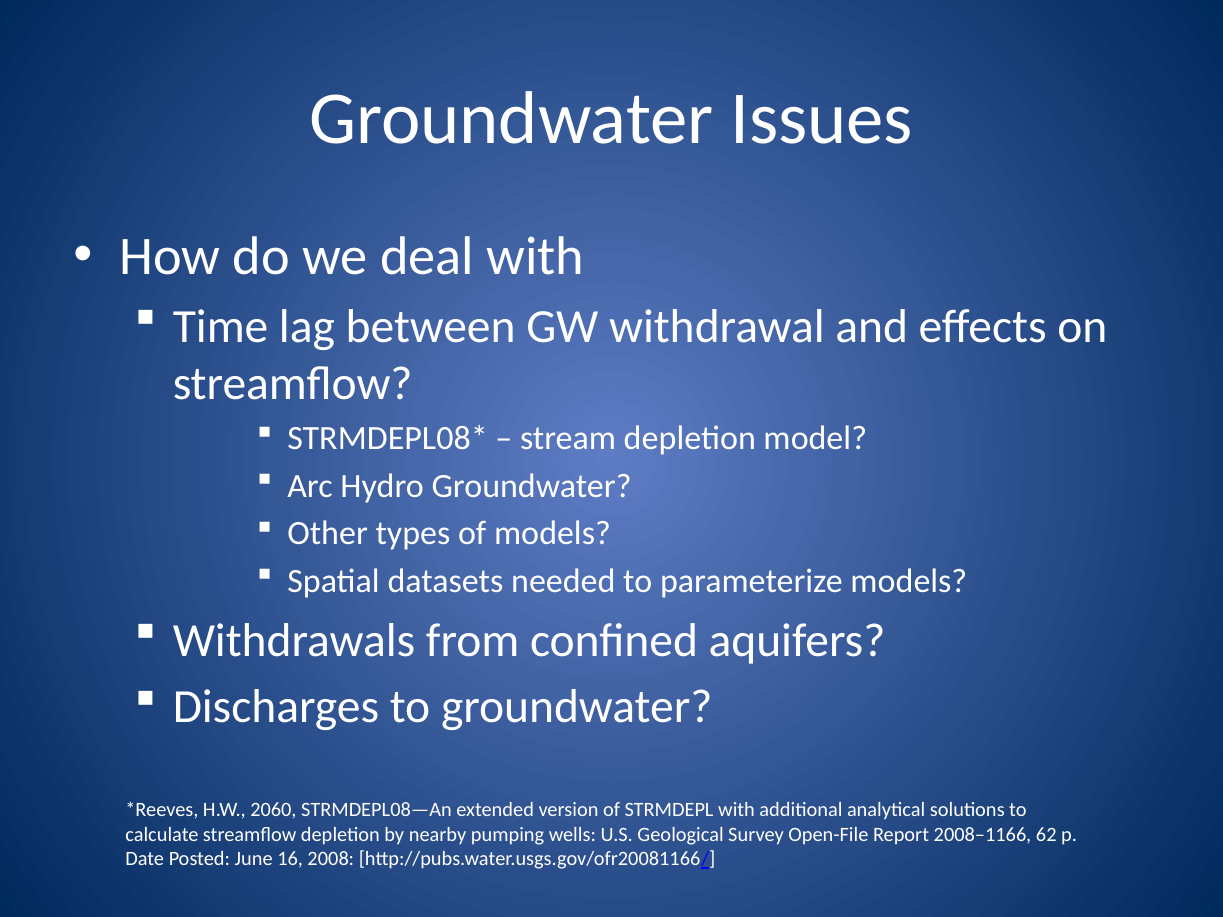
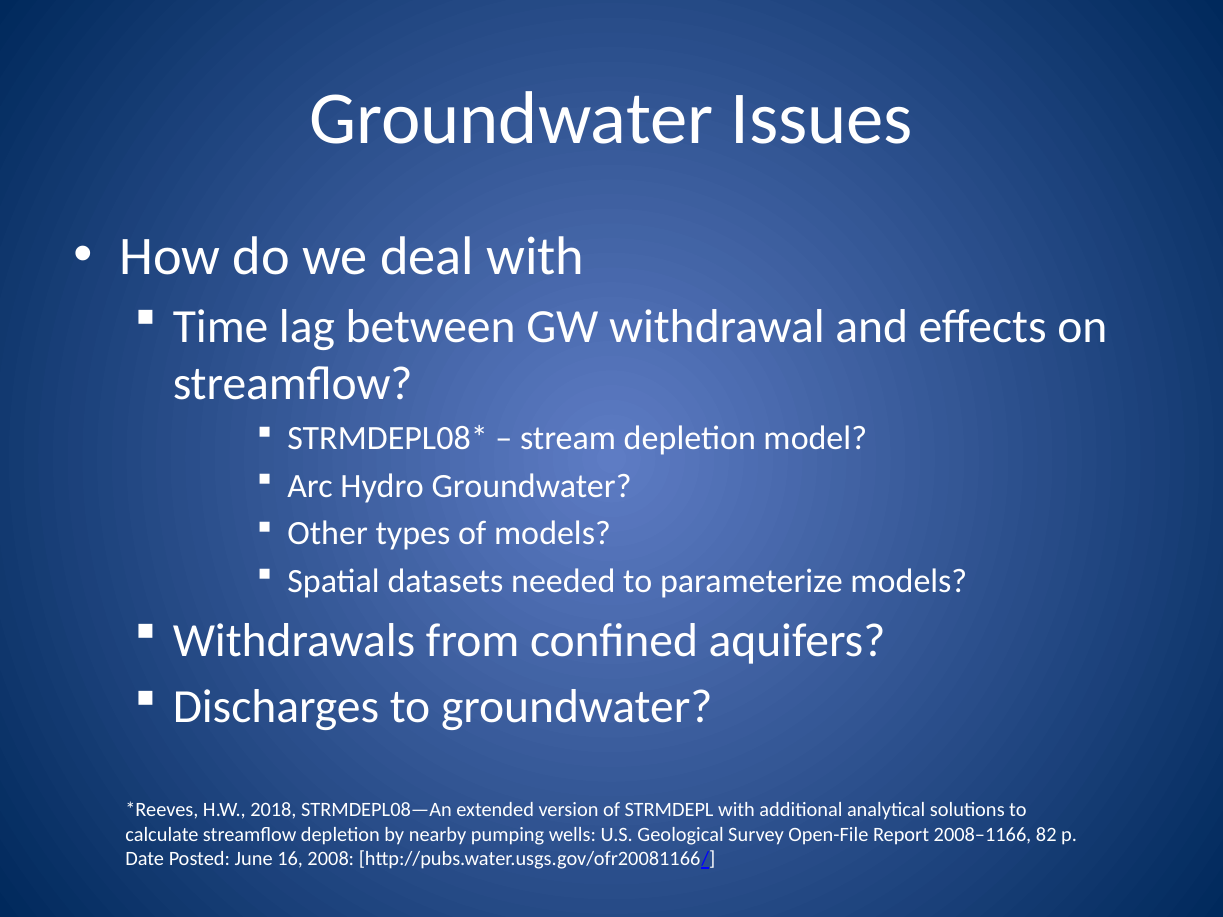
2060: 2060 -> 2018 (273, 810)
62: 62 -> 82 (1046, 835)
